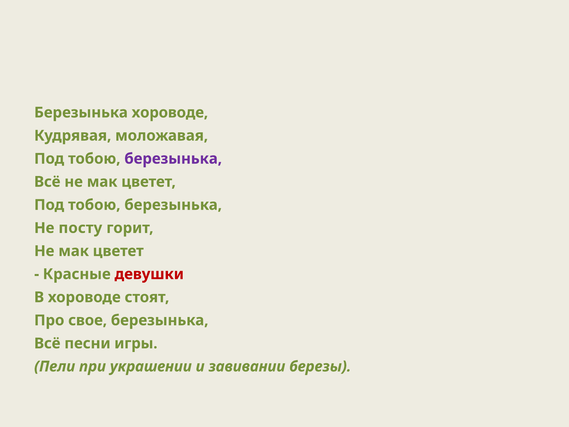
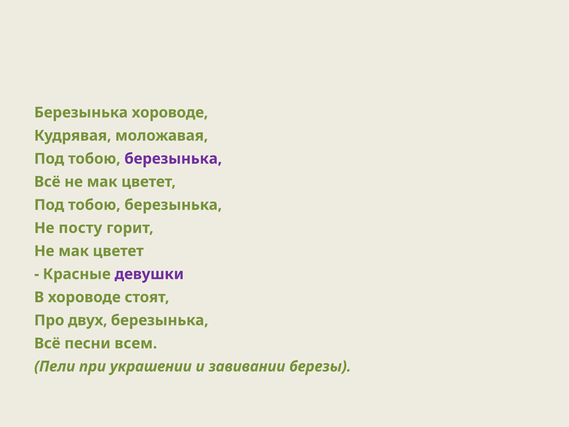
девушки colour: red -> purple (149, 274)
свое: свое -> двух (88, 320)
игры: игры -> всем (136, 343)
